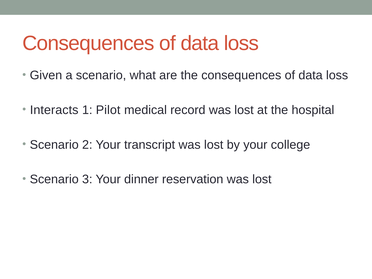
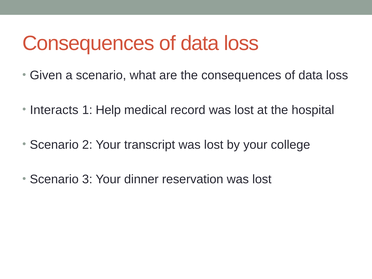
Pilot: Pilot -> Help (108, 110)
